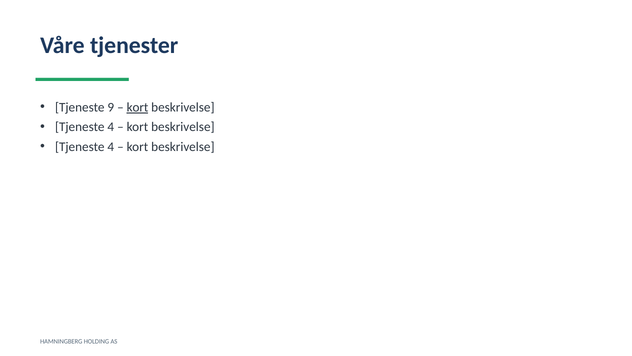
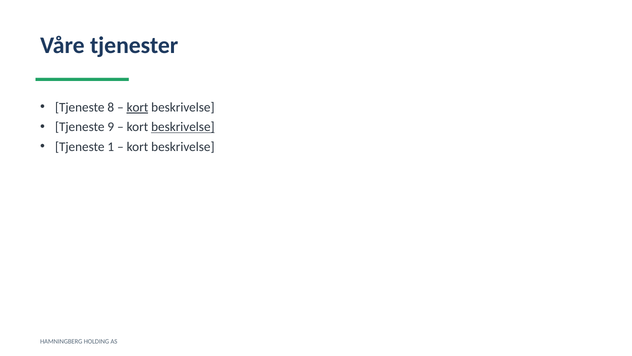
9: 9 -> 8 (111, 107)
4: 4 -> 9 (111, 127)
beskrivelse underline: none -> present (183, 127)
4: 4 -> 1 (111, 147)
